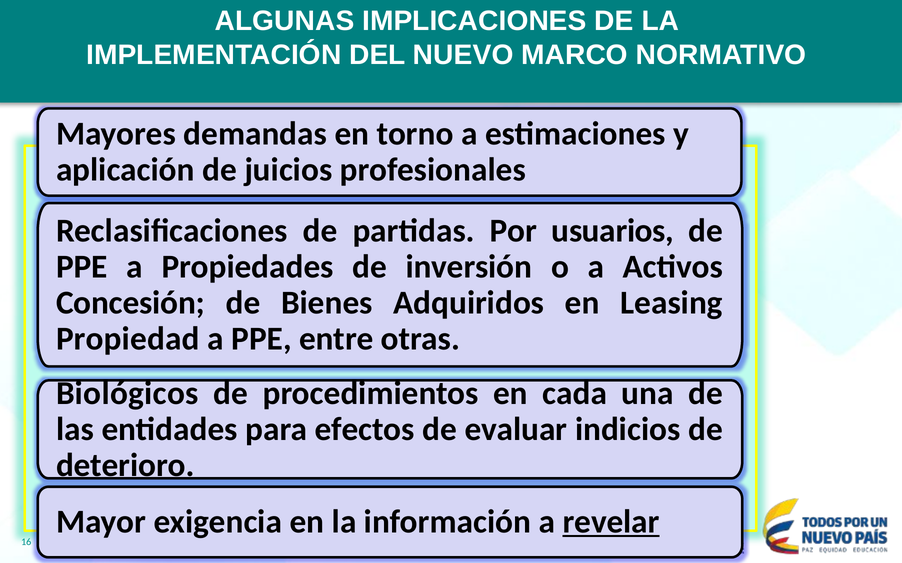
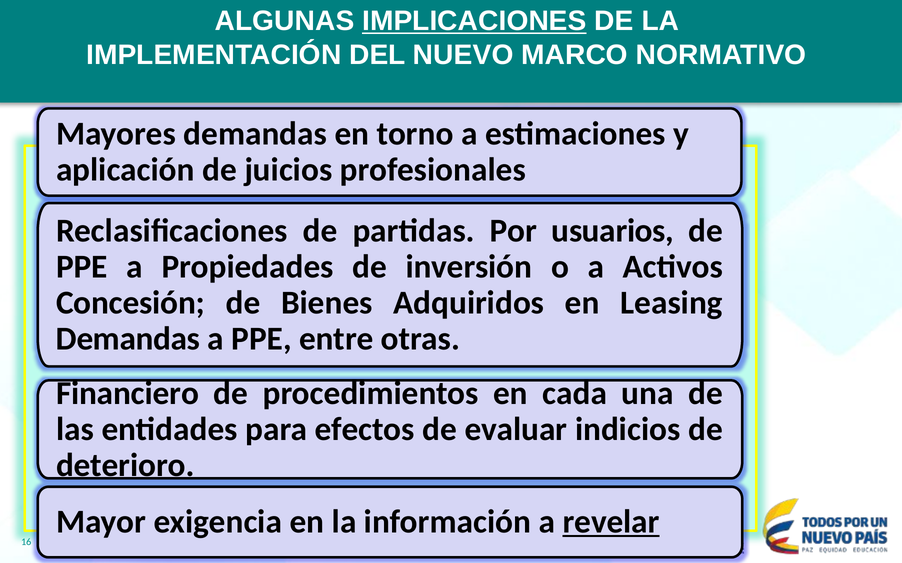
IMPLICACIONES underline: none -> present (474, 21)
Propiedad: Propiedad -> Demandas (128, 339)
Biológicos: Biológicos -> Financiero (127, 394)
